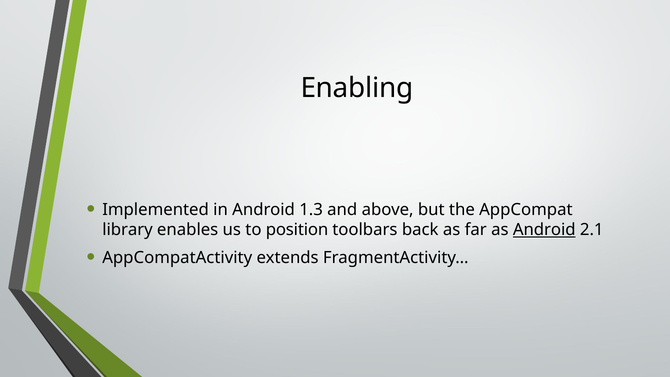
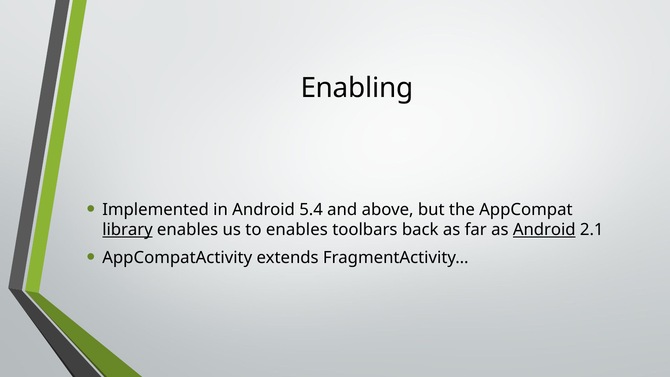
1.3: 1.3 -> 5.4 (311, 210)
library underline: none -> present (127, 230)
to position: position -> enables (297, 230)
